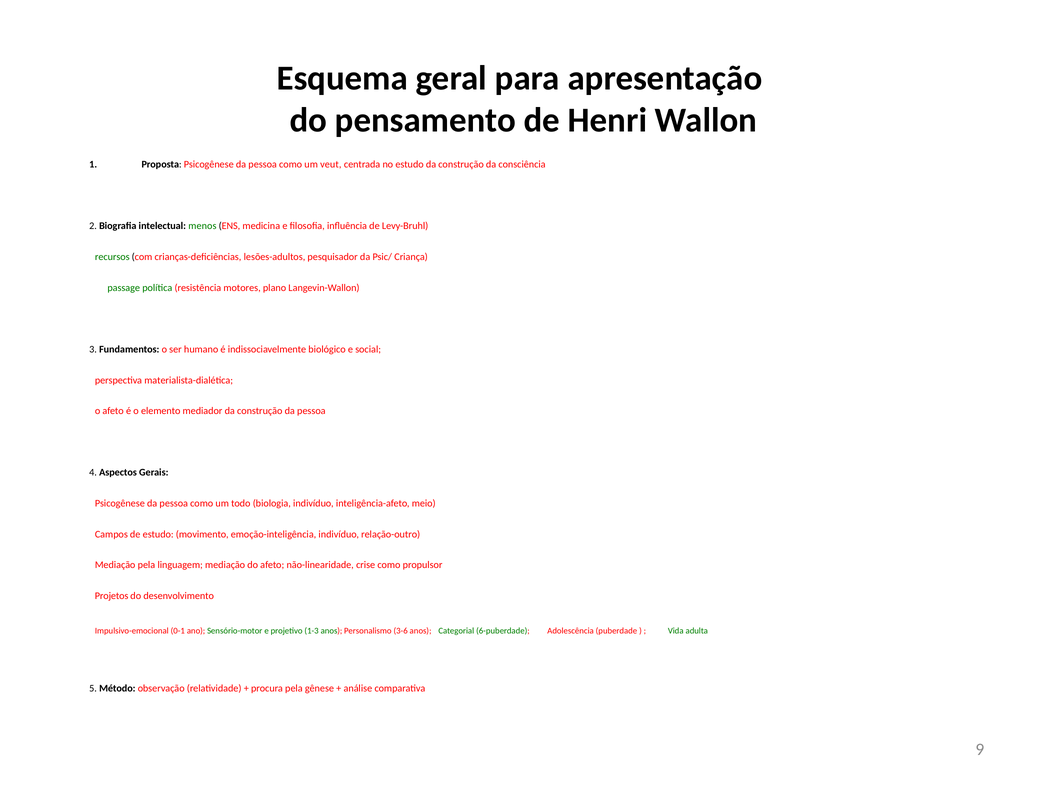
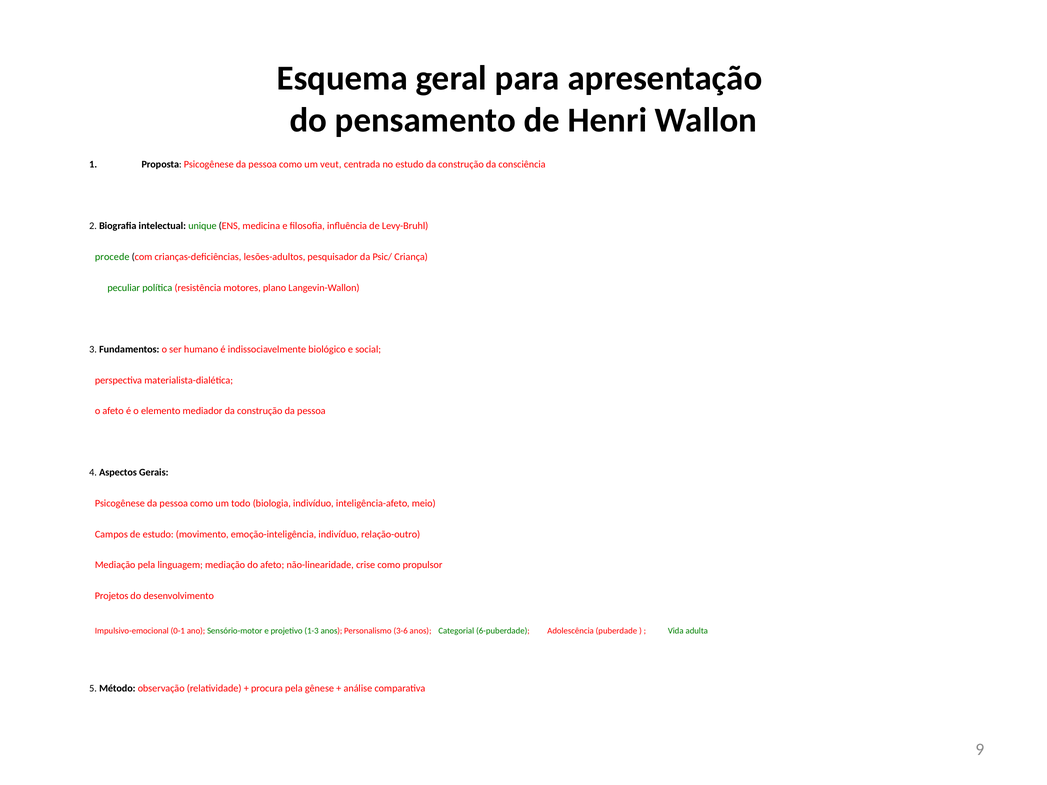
menos: menos -> unique (202, 226)
recursos: recursos -> procede (112, 257)
passage: passage -> peculiar (124, 288)
